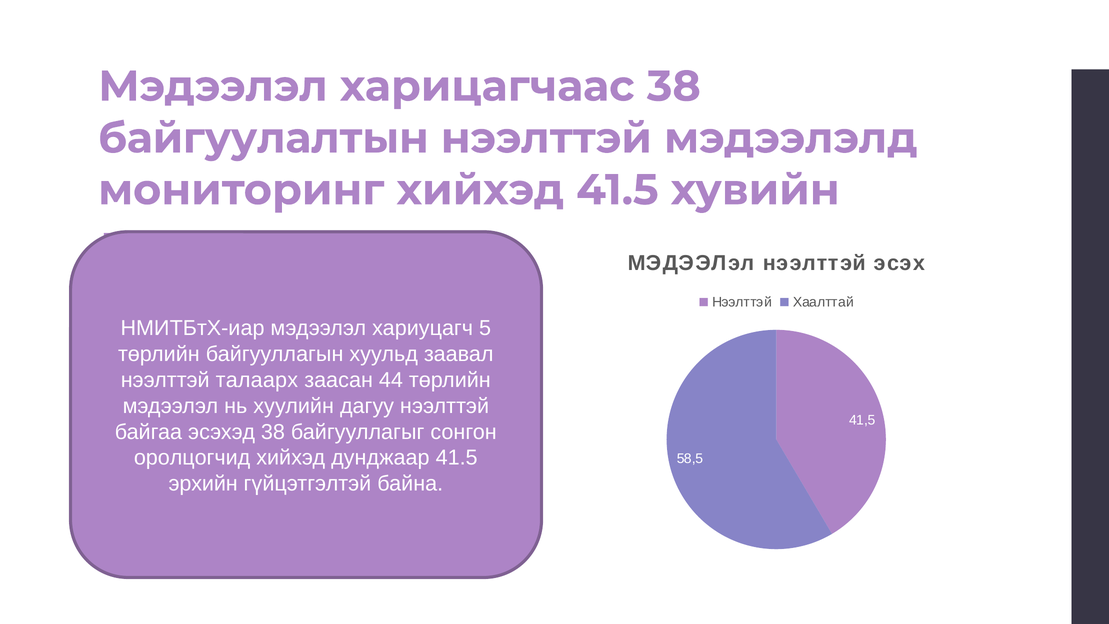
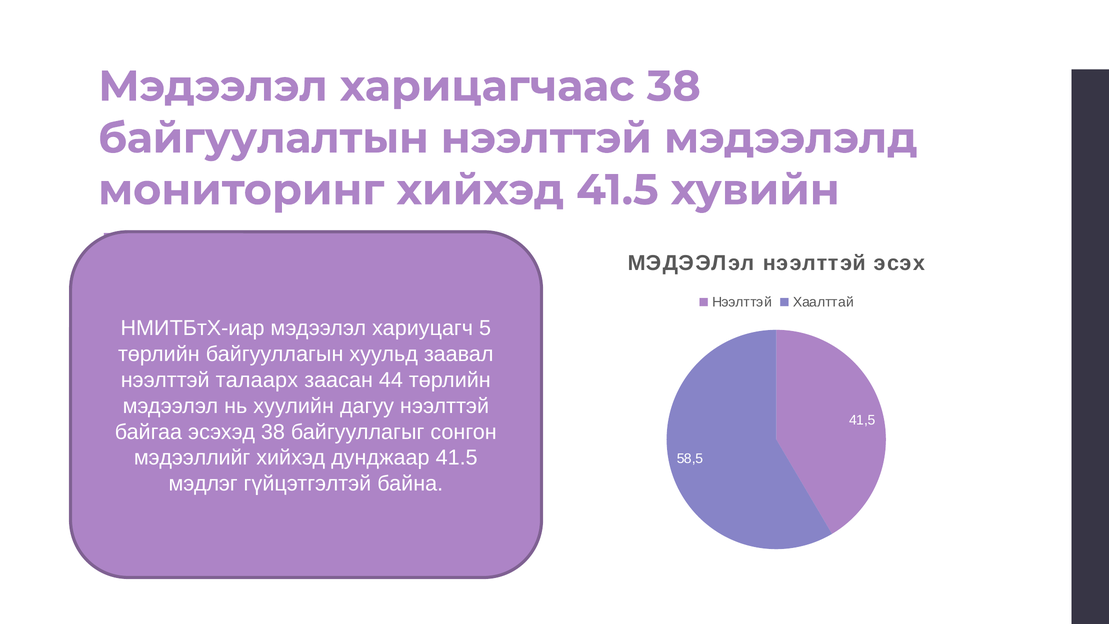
оролцогчид: оролцогчид -> мэдээллийг (192, 458)
эрхийн: эрхийн -> мэдлэг (203, 484)
